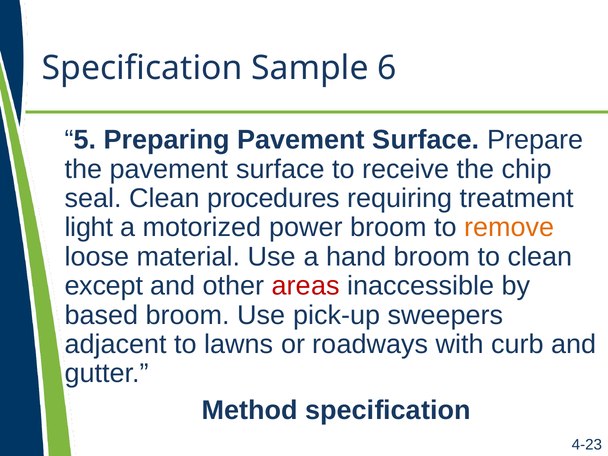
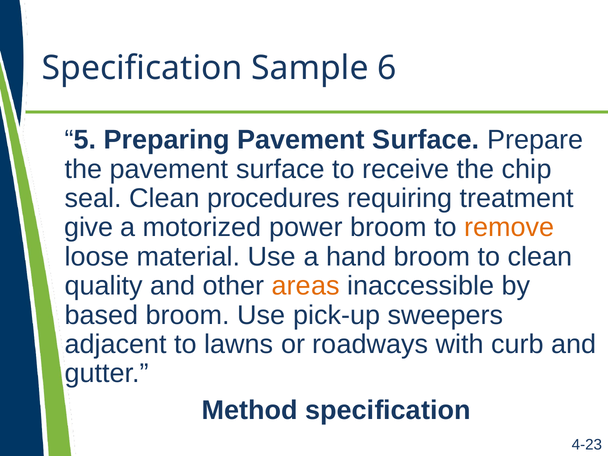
light: light -> give (89, 228)
except: except -> quality (104, 286)
areas colour: red -> orange (306, 286)
